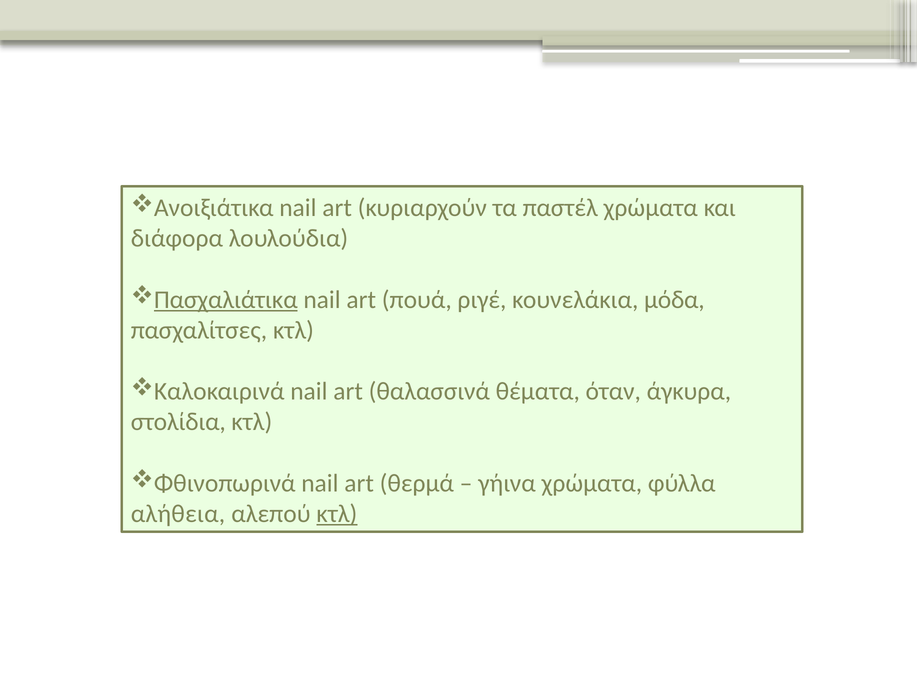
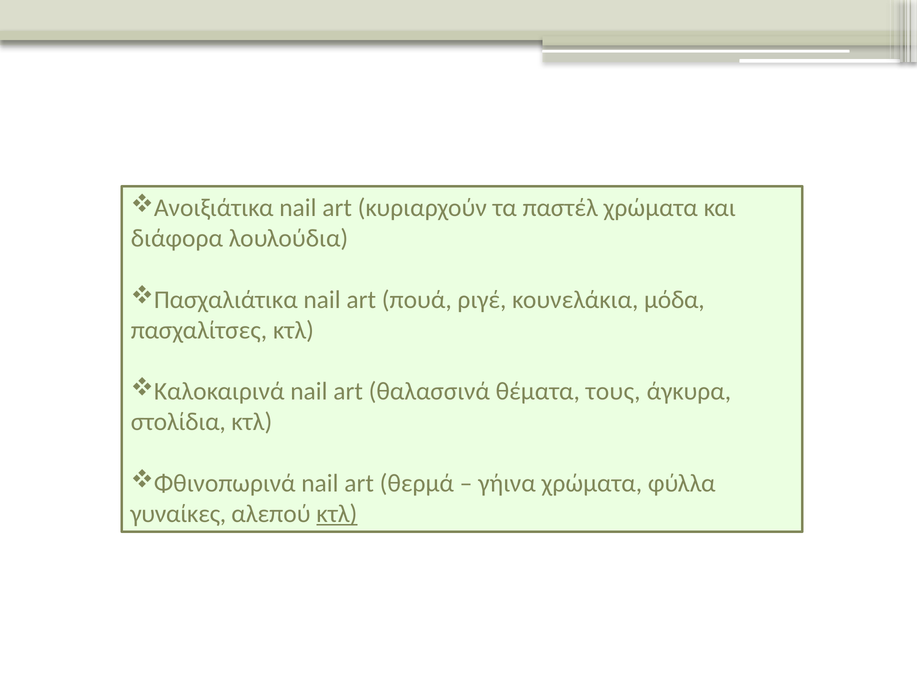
Πασχαλιάτικα underline: present -> none (226, 300)
όταν: όταν -> τους (613, 391)
αλήθεια: αλήθεια -> γυναίκες (178, 514)
